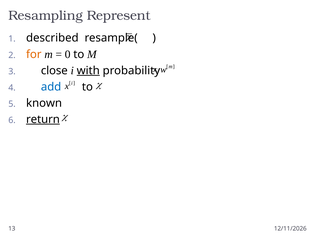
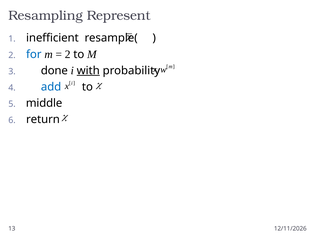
described: described -> inefficient (52, 38)
for colour: orange -> blue (34, 54)
0: 0 -> 2 (68, 54)
close: close -> done (54, 71)
known: known -> middle (44, 103)
return underline: present -> none (43, 119)
